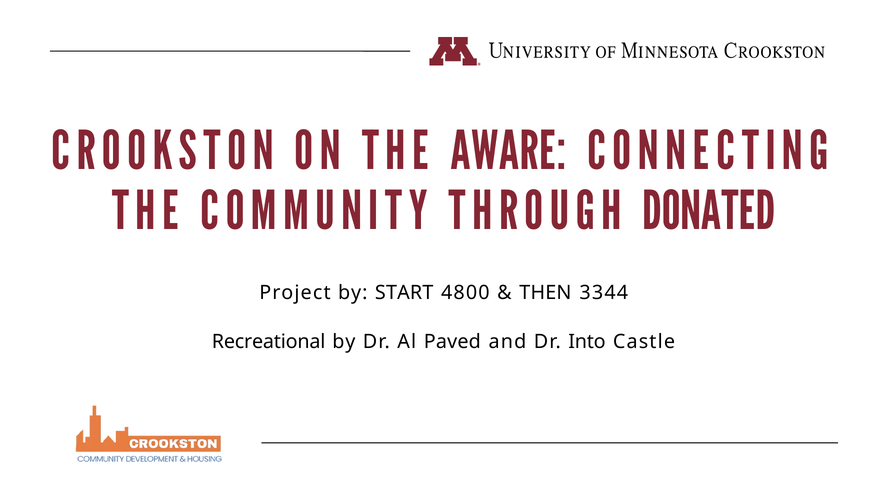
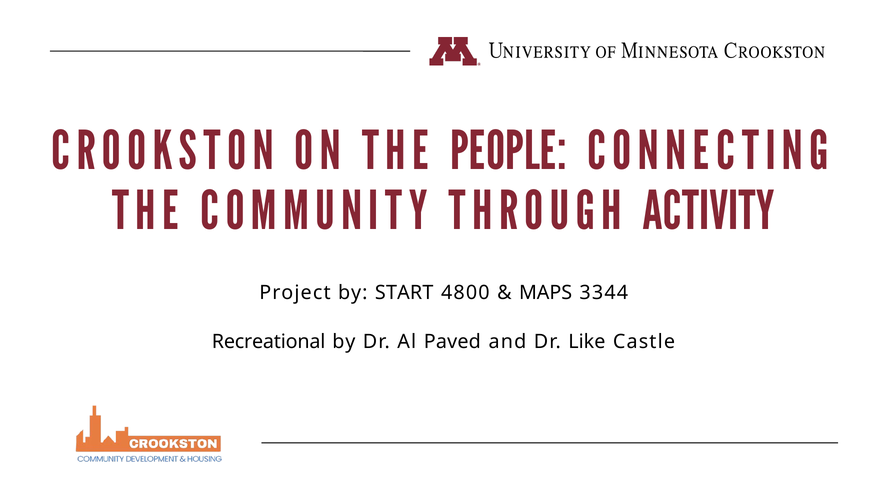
AWARE: AWARE -> PEOPLE (508, 151)
DONATED: DONATED -> ACTIVITY (709, 211)
THEN: THEN -> MAPS (546, 292)
Into: Into -> Like (587, 342)
